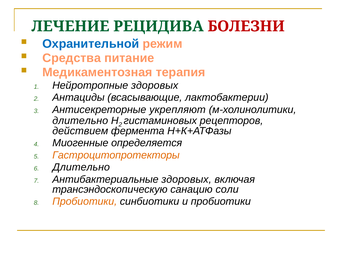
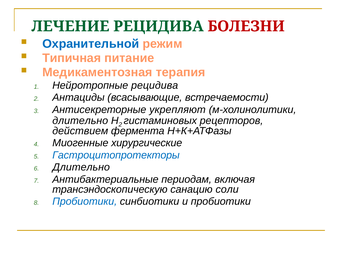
Средства: Средства -> Типичная (72, 58)
Нейротропные здоровых: здоровых -> рецидива (155, 86)
лактобактерии: лактобактерии -> встречаемости (227, 98)
определяется: определяется -> хирургические (147, 143)
Гастроцитопротекторы colour: orange -> blue (116, 155)
Антибактериальные здоровых: здоровых -> периодам (187, 180)
Пробиотики colour: orange -> blue (85, 202)
